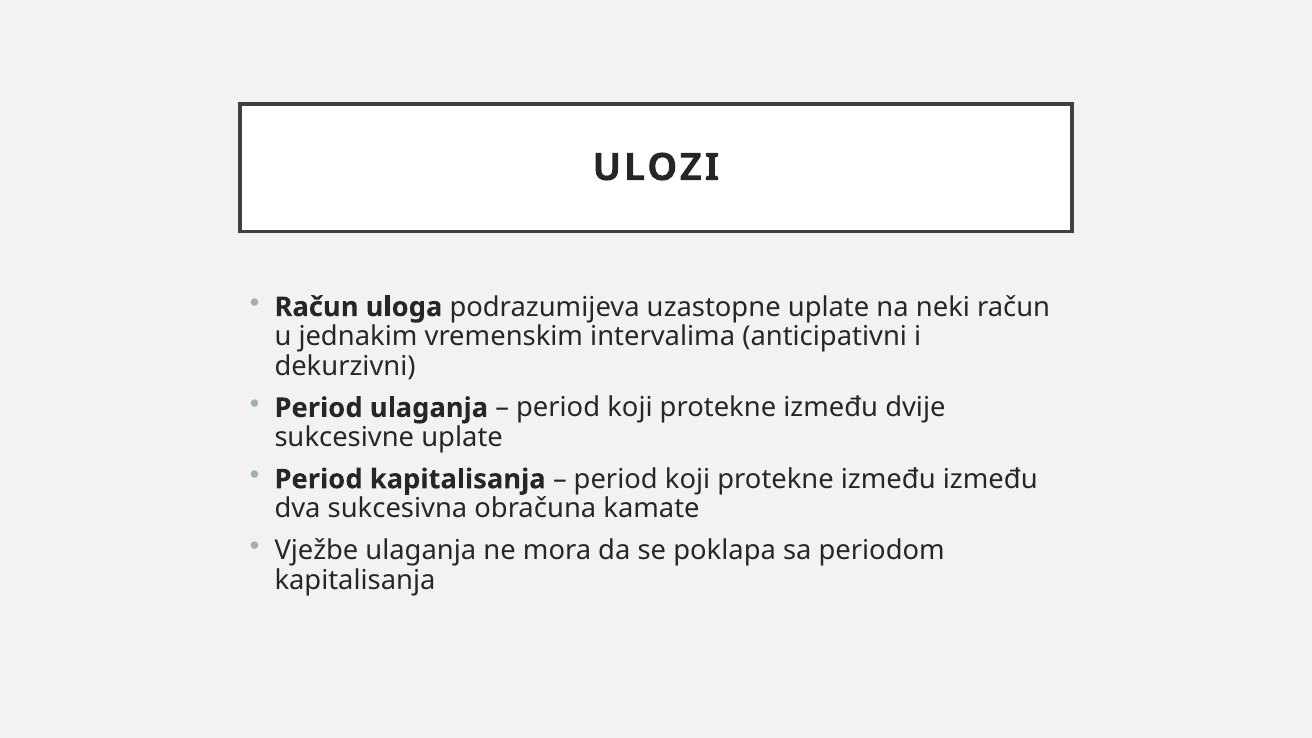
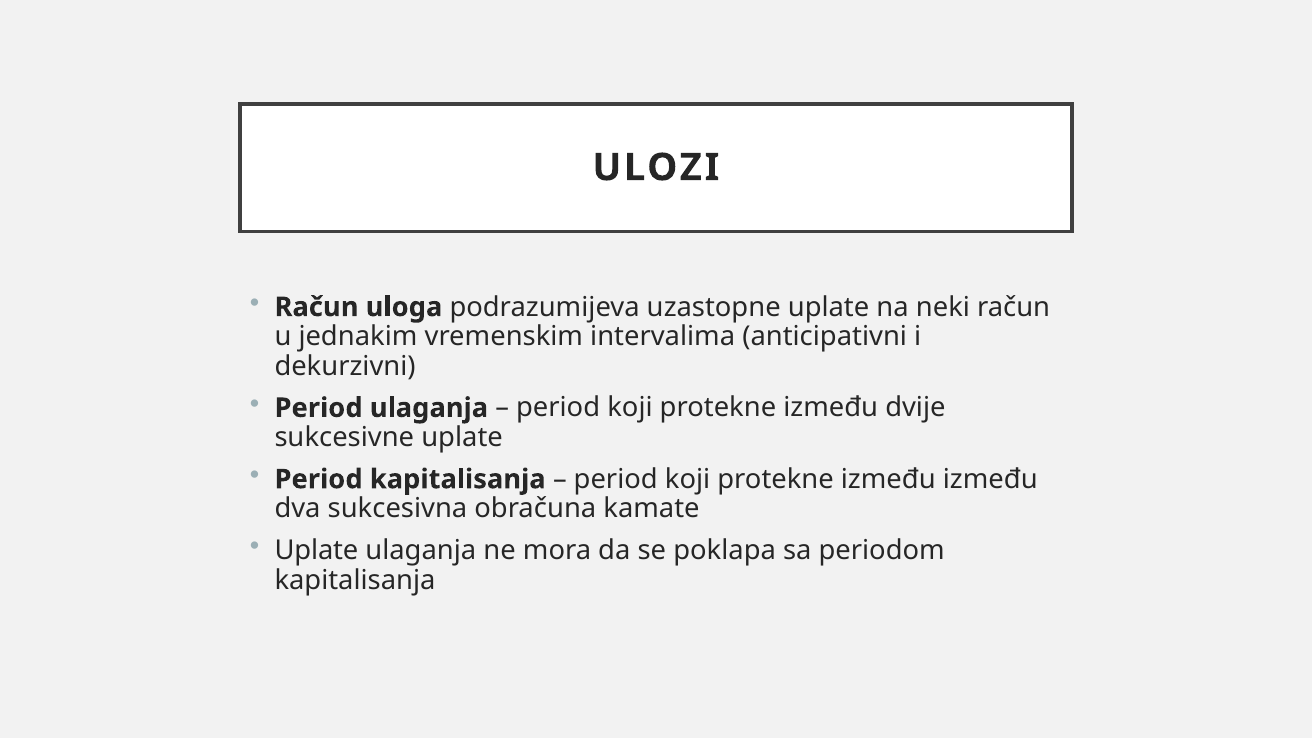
Vježbe: Vježbe -> Uplate (316, 551)
